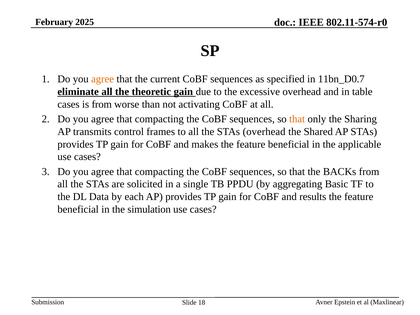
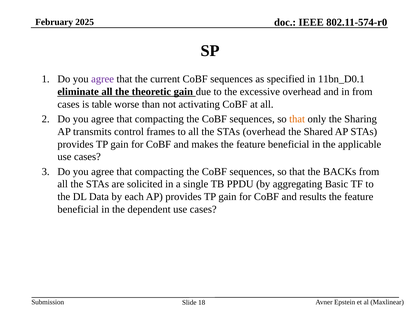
agree colour: orange -> purple (103, 79)
11bn_D0.7: 11bn_D0.7 -> 11bn_D0.1 (341, 79)
in table: table -> from (362, 92)
is from: from -> table (102, 104)
simulation: simulation -> dependent (149, 209)
